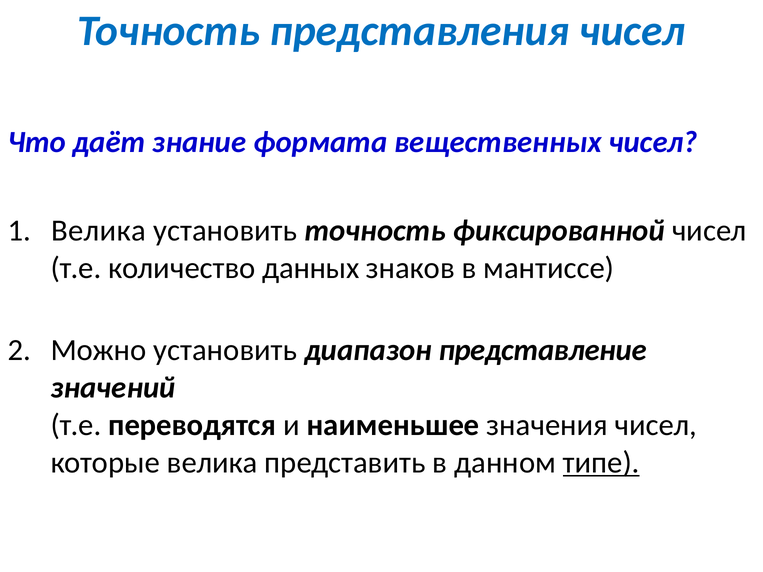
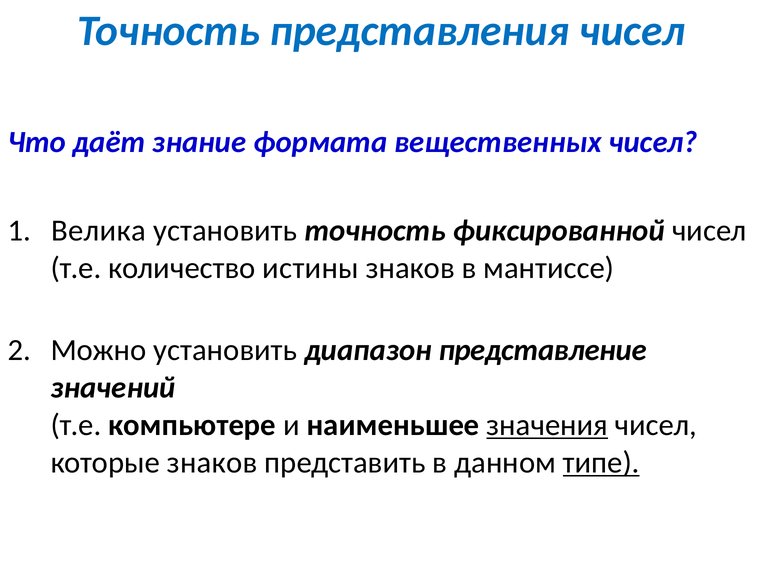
данных: данных -> истины (311, 268)
переводятся: переводятся -> компьютере (192, 425)
значения underline: none -> present (547, 425)
которые велика: велика -> знаков (212, 463)
